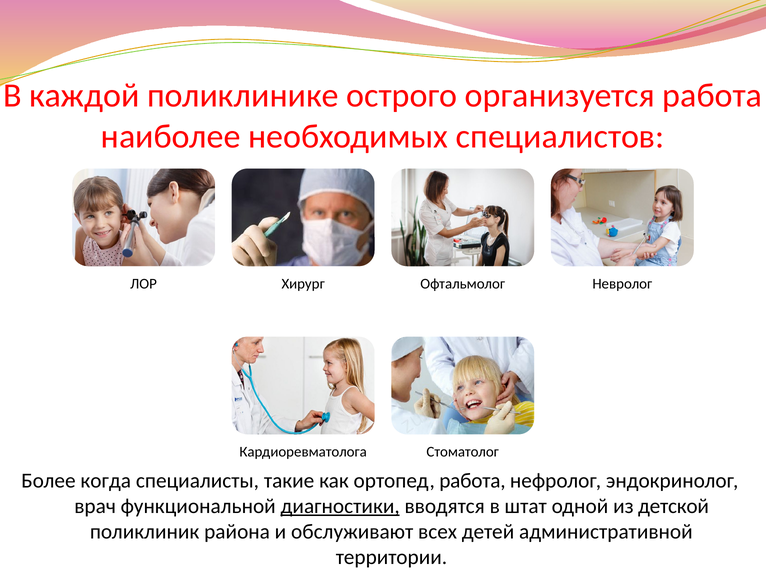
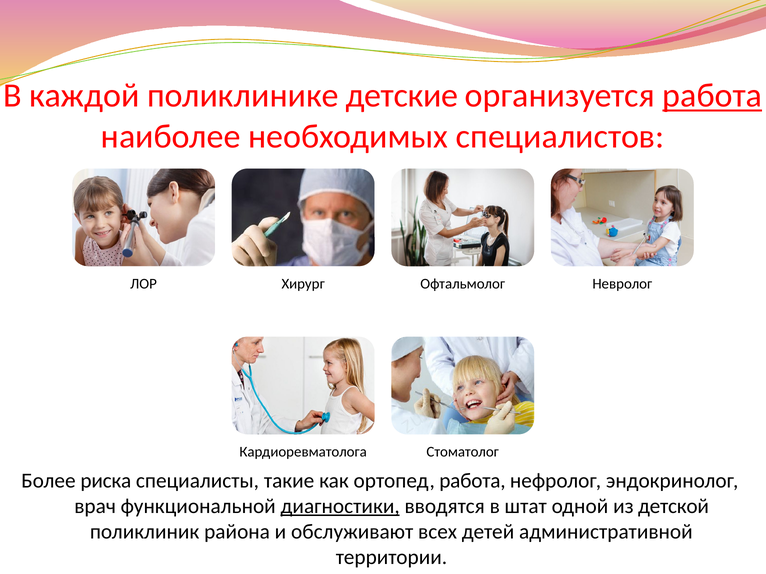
острого: острого -> детские (402, 96)
работа underline: none -> present (712, 96)
когда: когда -> риска (106, 481)
